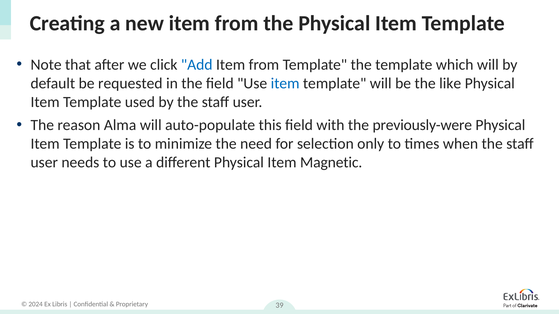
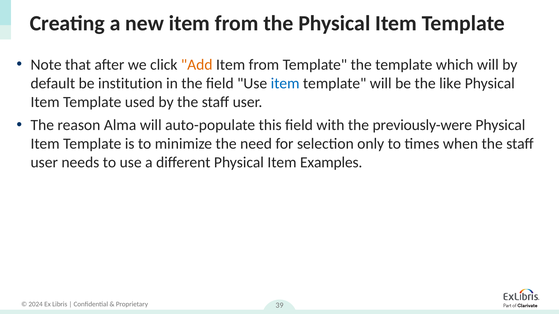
Add colour: blue -> orange (197, 65)
requested: requested -> institution (130, 83)
Magnetic: Magnetic -> Examples (331, 163)
